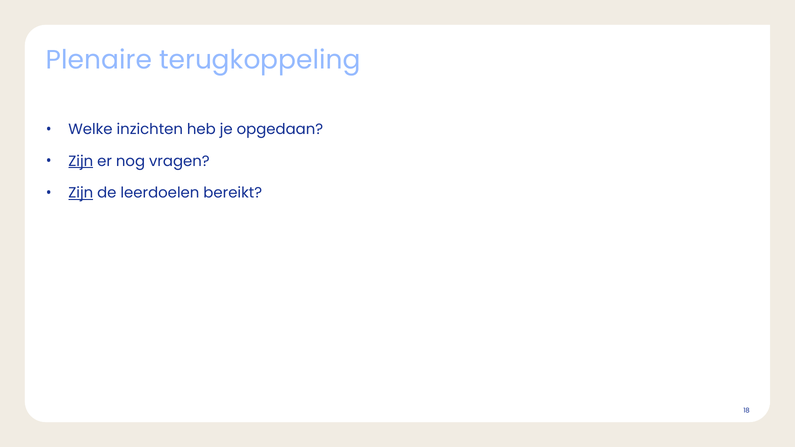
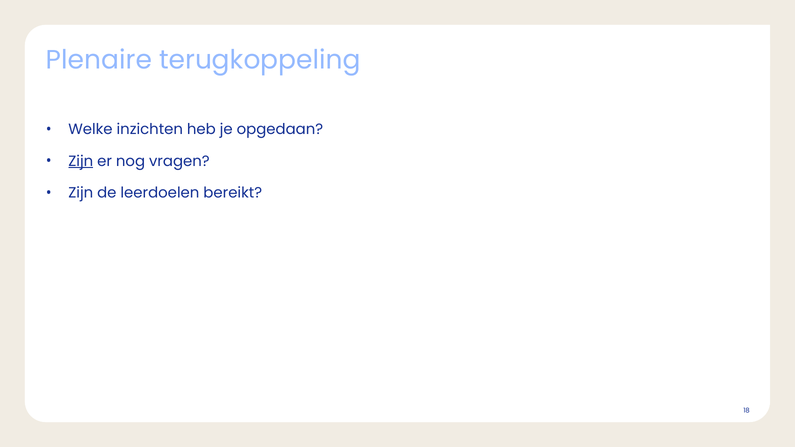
Zijn underline: present -> none (81, 193)
